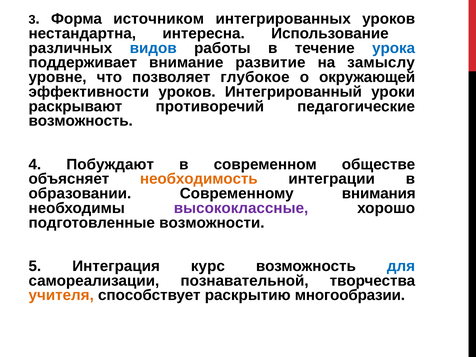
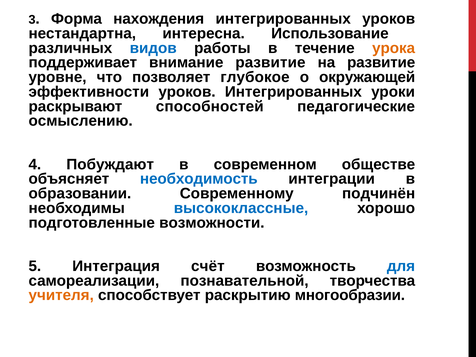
источником: источником -> нахождения (159, 19)
урока colour: blue -> orange (394, 48)
на замыслу: замыслу -> развитие (381, 63)
уроков Интегрированный: Интегрированный -> Интегрированных (293, 92)
противоречий: противоречий -> способностей (210, 106)
возможность: возможность -> осмыслению (81, 121)
необходимость colour: orange -> blue (199, 179)
внимания: внимания -> подчинён (379, 194)
высококлассные colour: purple -> blue (241, 208)
курс: курс -> счёт (208, 266)
